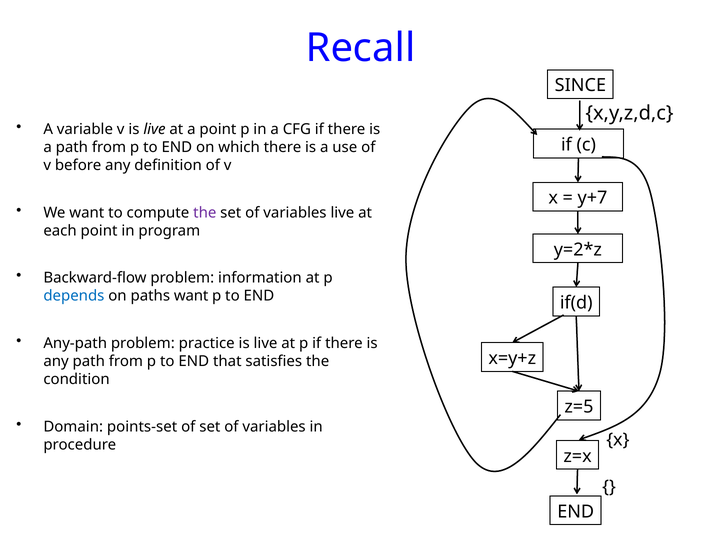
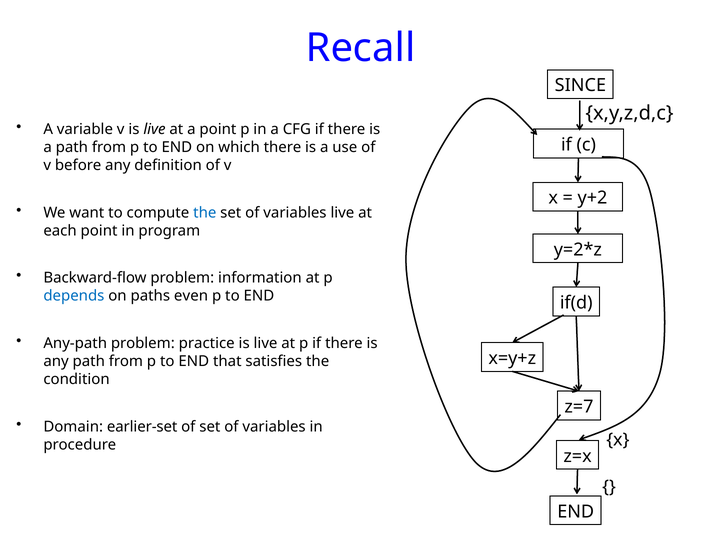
y+7: y+7 -> y+2 (592, 198)
the colour: purple -> blue (205, 213)
paths want: want -> even (191, 296)
z=5: z=5 -> z=7 (579, 407)
points-set: points-set -> earlier-set (142, 427)
